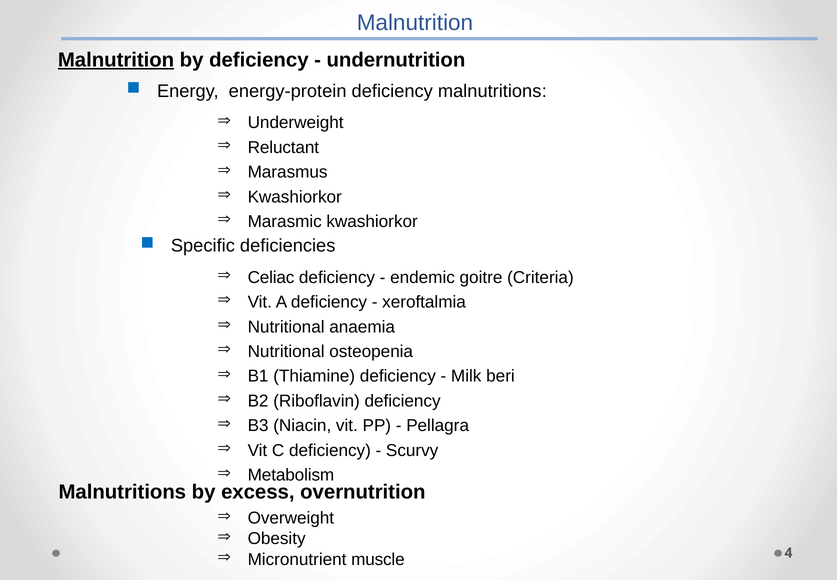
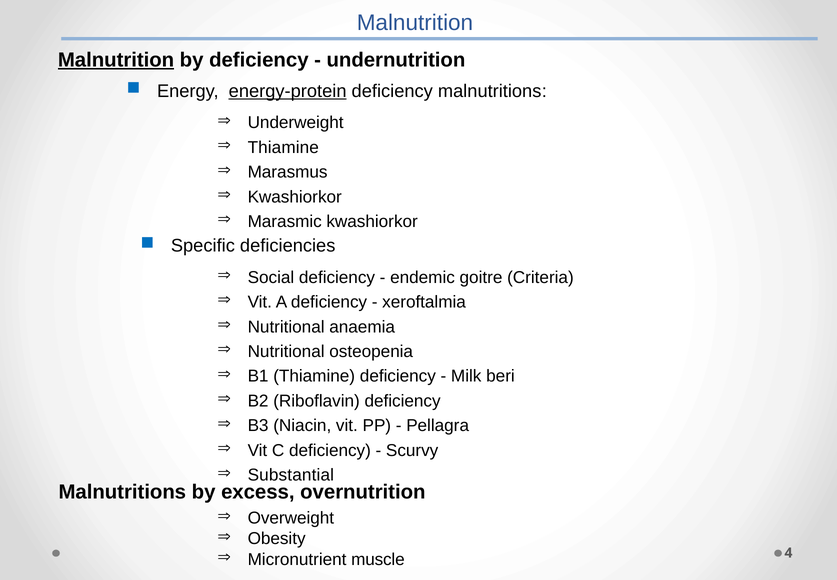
energy-protein underline: none -> present (288, 91)
Reluctant: Reluctant -> Thiamine (283, 147)
Celiac: Celiac -> Social (271, 277)
Metabolism: Metabolism -> Substantial (291, 475)
